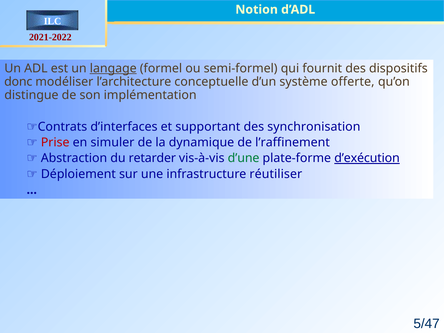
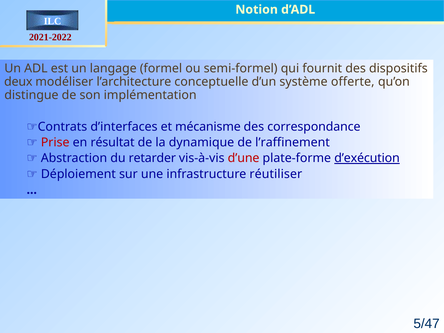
langage underline: present -> none (113, 68)
donc: donc -> deux (18, 82)
supportant: supportant -> mécanisme (208, 127)
synchronisation: synchronisation -> correspondance (314, 127)
simuler: simuler -> résultat (113, 142)
d’une colour: green -> red (244, 158)
